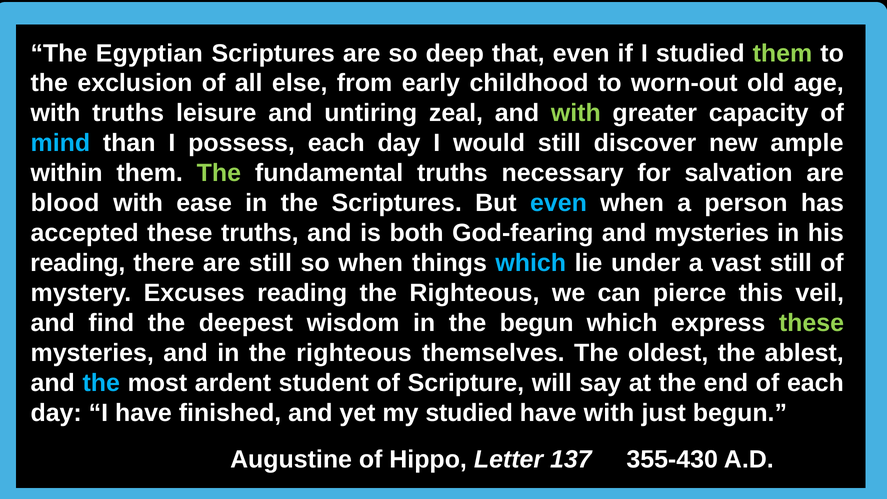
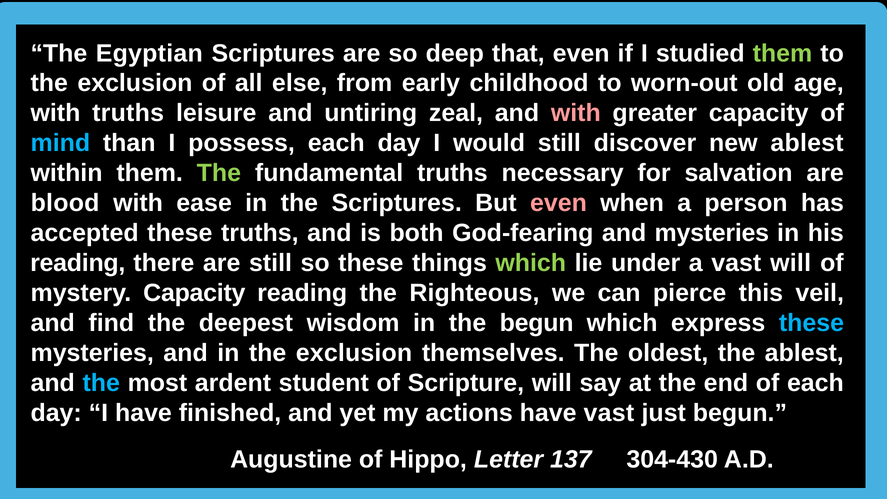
with colour: light green -> pink (576, 113)
new ample: ample -> ablest (807, 143)
even colour: light blue -> pink (558, 203)
so when: when -> these (371, 263)
which colour: light blue -> light green (531, 263)
vast still: still -> will (791, 263)
mystery Excuses: Excuses -> Capacity (194, 293)
these colour: light green -> light blue (811, 323)
in the righteous: righteous -> exclusion (354, 353)
my studied: studied -> actions (469, 413)
have with: with -> vast (609, 413)
355-430: 355-430 -> 304-430 (672, 459)
